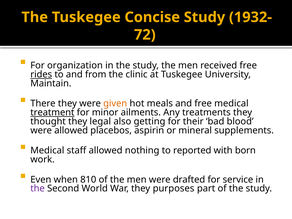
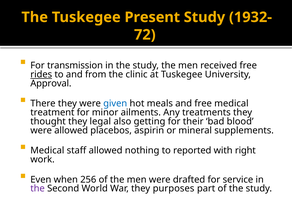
Concise: Concise -> Present (152, 17)
organization: organization -> transmission (75, 65)
Maintain: Maintain -> Approval (51, 83)
given colour: orange -> blue (115, 103)
treatment underline: present -> none (52, 112)
born: born -> right (245, 150)
810: 810 -> 256 (88, 180)
